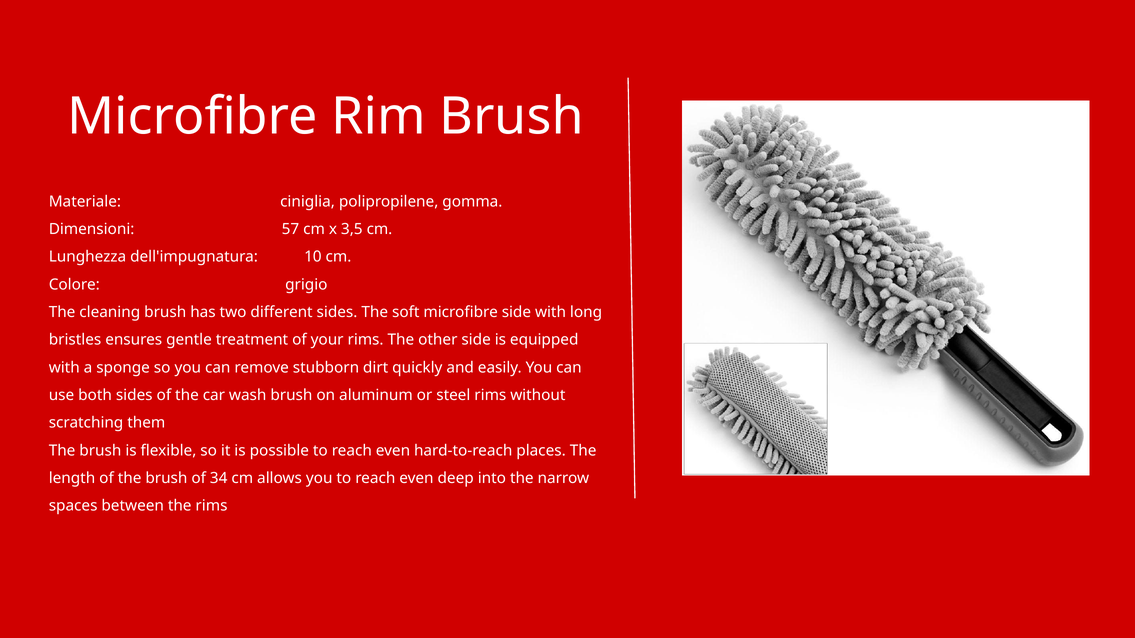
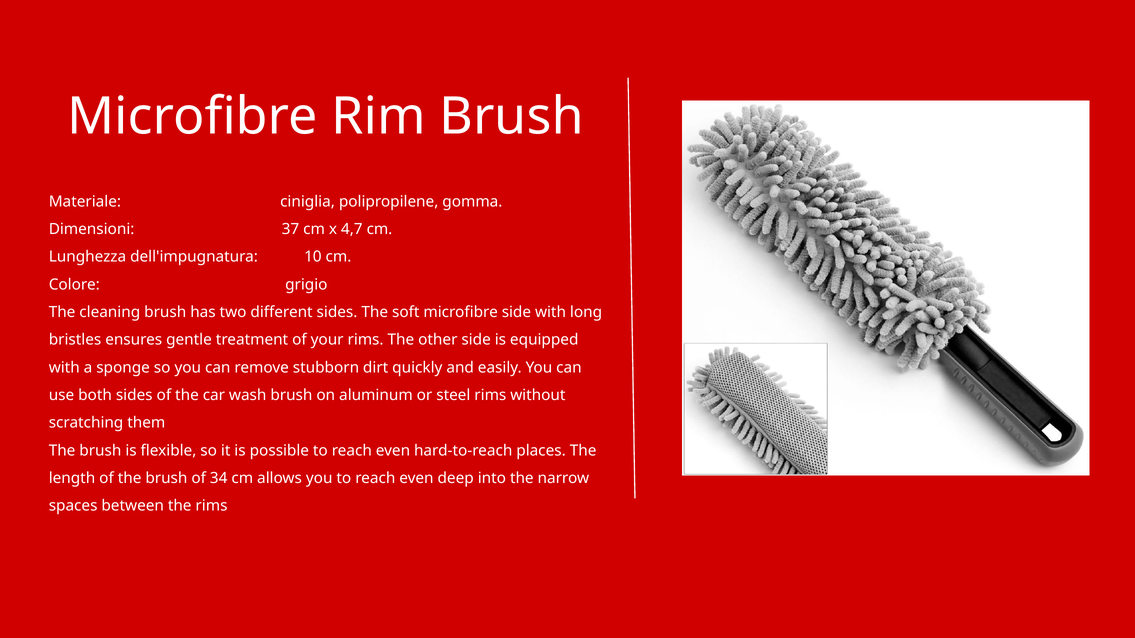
57: 57 -> 37 (290, 229)
3,5: 3,5 -> 4,7 (352, 229)
